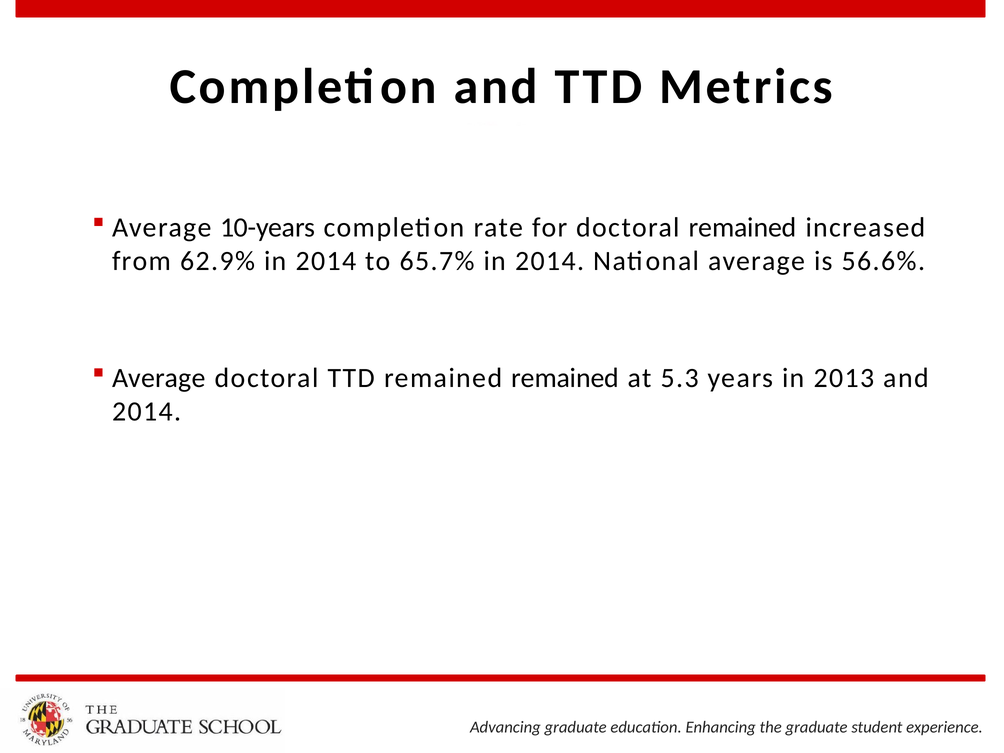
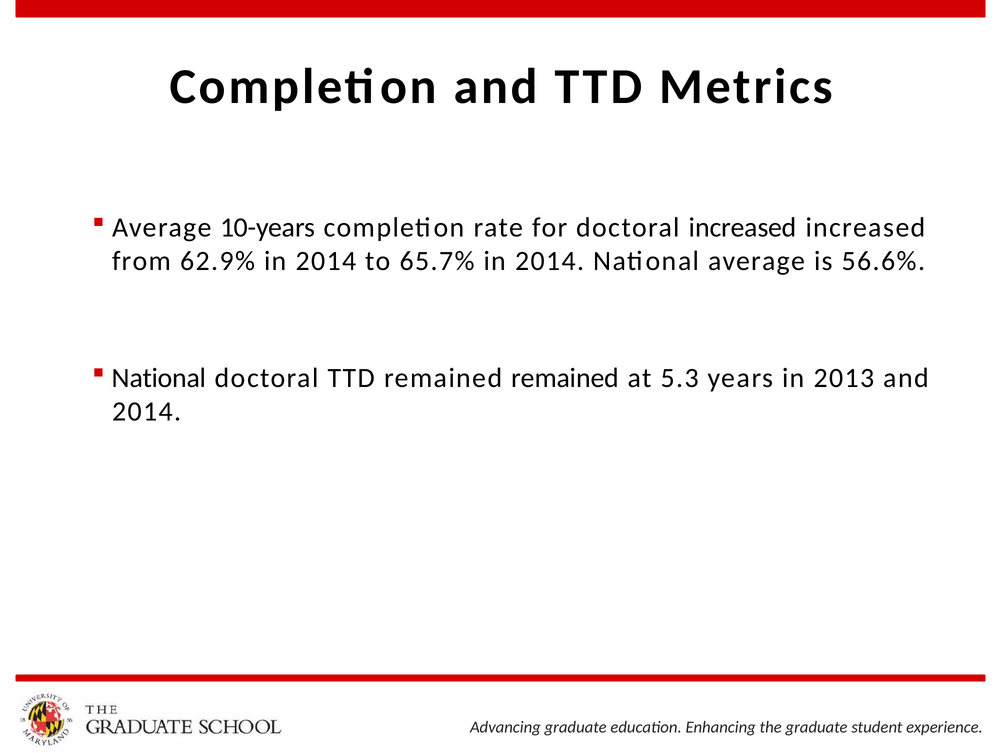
doctoral remained: remained -> increased (743, 227)
Average: Average -> National (159, 378)
